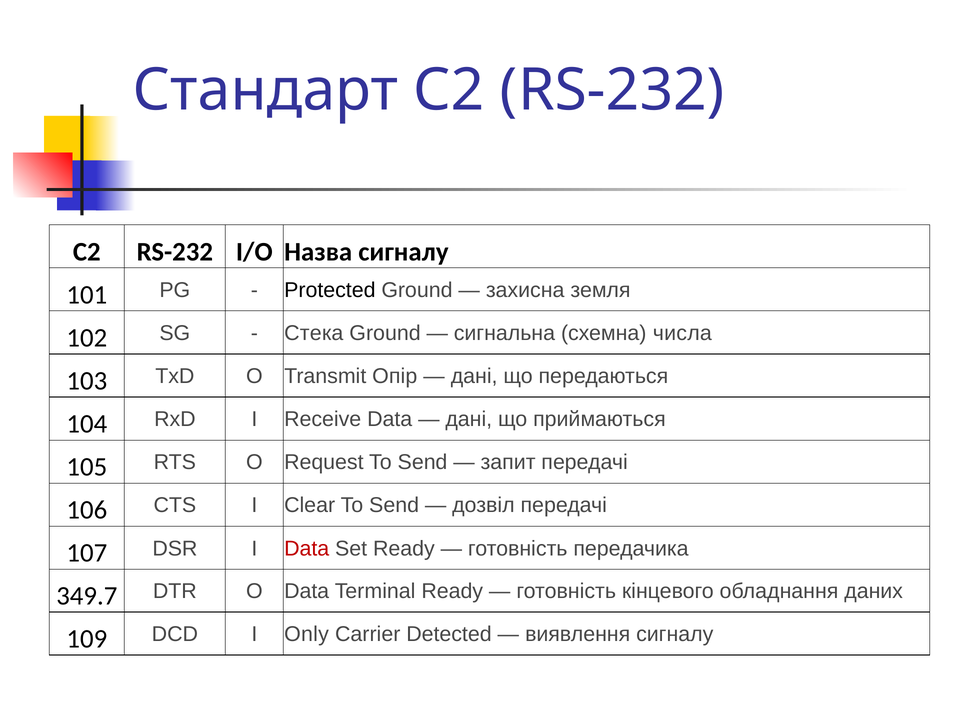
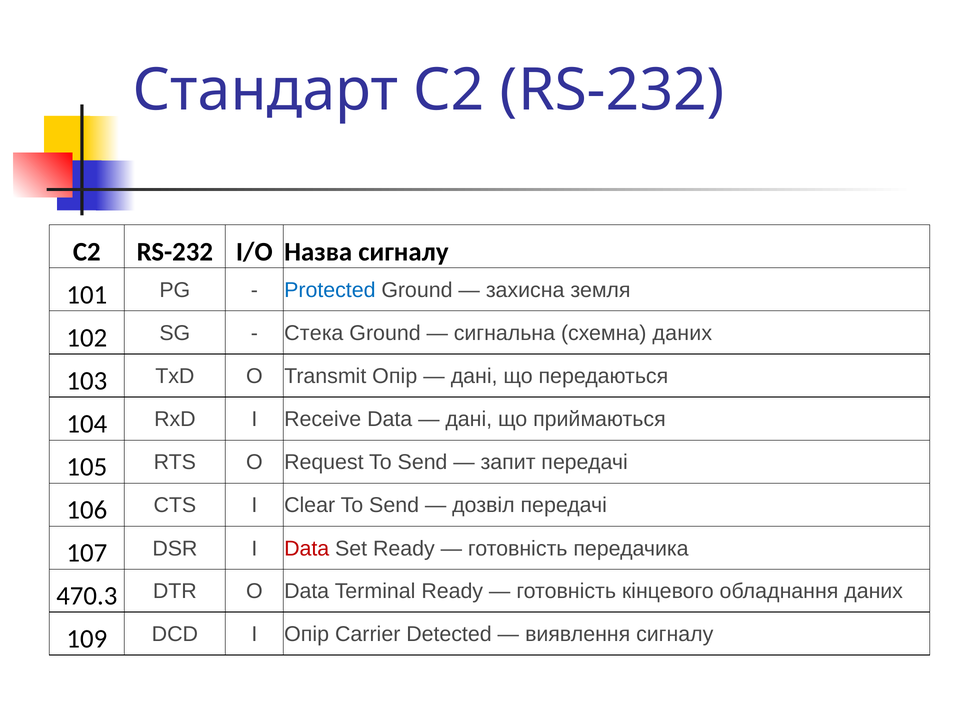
Protected colour: black -> blue (330, 290)
схемна числа: числа -> даних (682, 333)
349.7: 349.7 -> 470.3 (87, 596)
I Only: Only -> Опір (307, 634)
